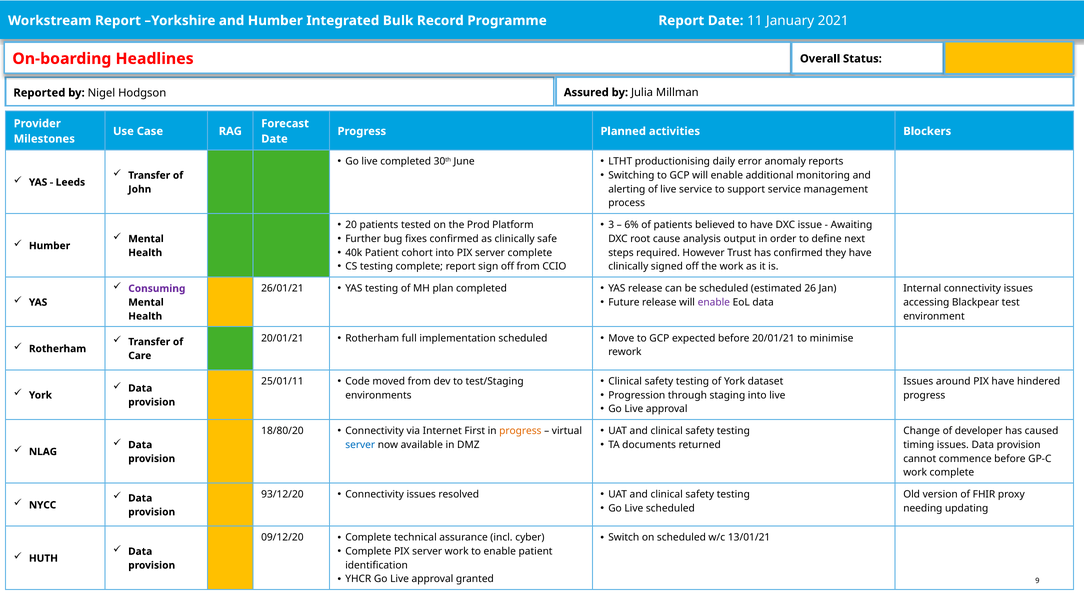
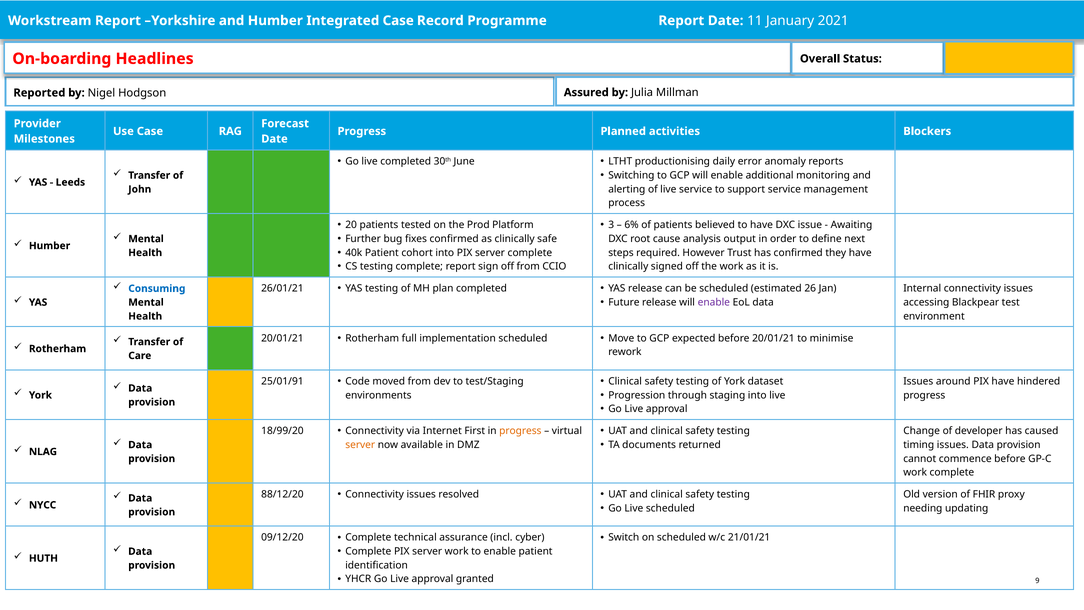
Integrated Bulk: Bulk -> Case (398, 21)
Consuming colour: purple -> blue (157, 288)
25/01/11: 25/01/11 -> 25/01/91 (282, 381)
18/80/20: 18/80/20 -> 18/99/20 (282, 431)
server colour: blue -> orange (360, 445)
93/12/20: 93/12/20 -> 88/12/20 (282, 494)
13/01/21: 13/01/21 -> 21/01/21 (749, 537)
